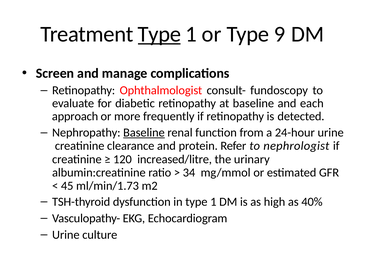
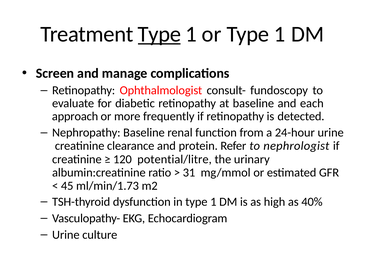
or Type 9: 9 -> 1 (280, 34)
Baseline underline: present -> none (144, 133)
increased/litre: increased/litre -> potential/litre (175, 159)
34: 34 -> 31 (189, 172)
